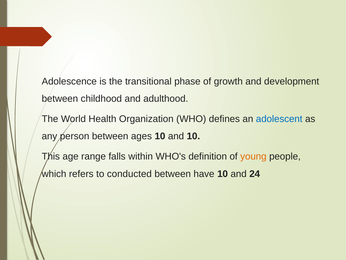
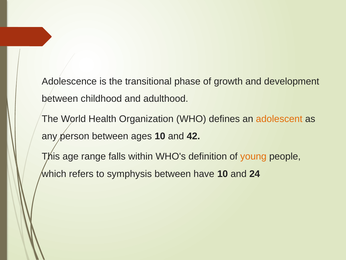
adolescent colour: blue -> orange (279, 119)
and 10: 10 -> 42 (193, 136)
conducted: conducted -> symphysis (129, 174)
